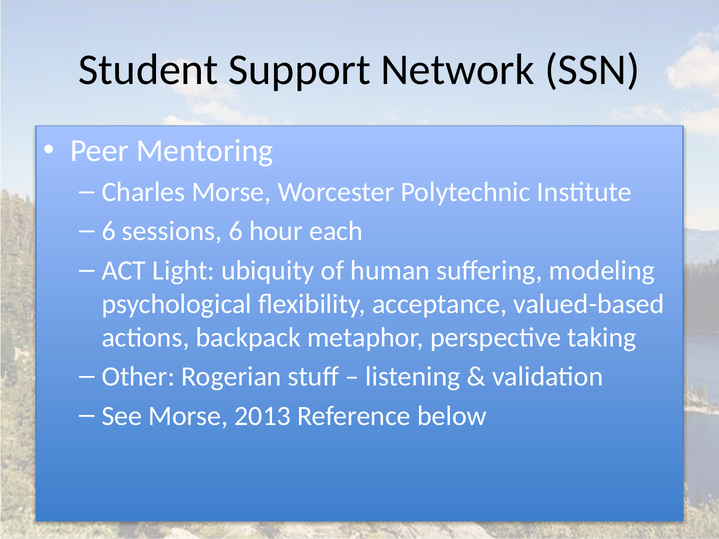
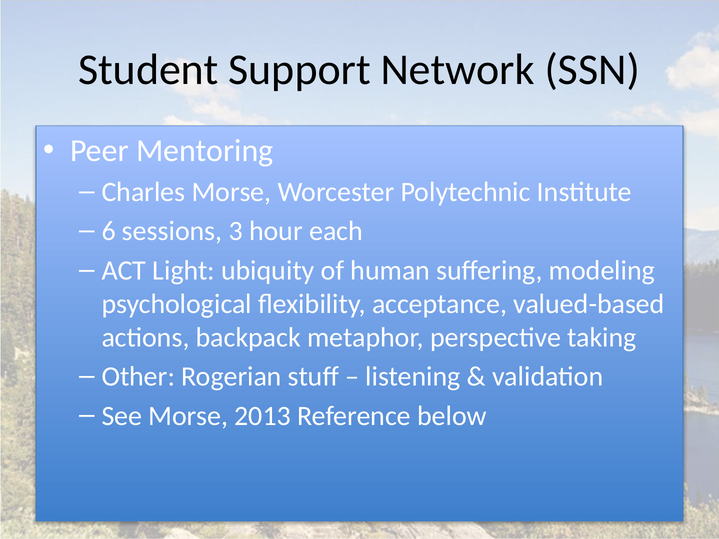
sessions 6: 6 -> 3 (236, 231)
